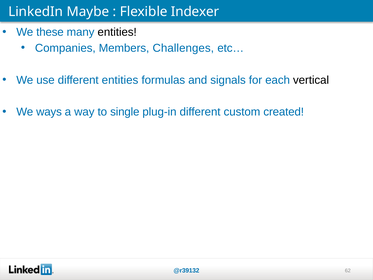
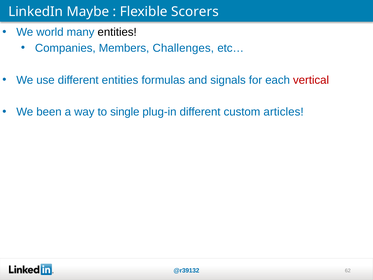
Indexer: Indexer -> Scorers (195, 12)
these: these -> world (50, 32)
vertical colour: black -> red (311, 80)
ways: ways -> been (49, 112)
created: created -> articles (284, 112)
